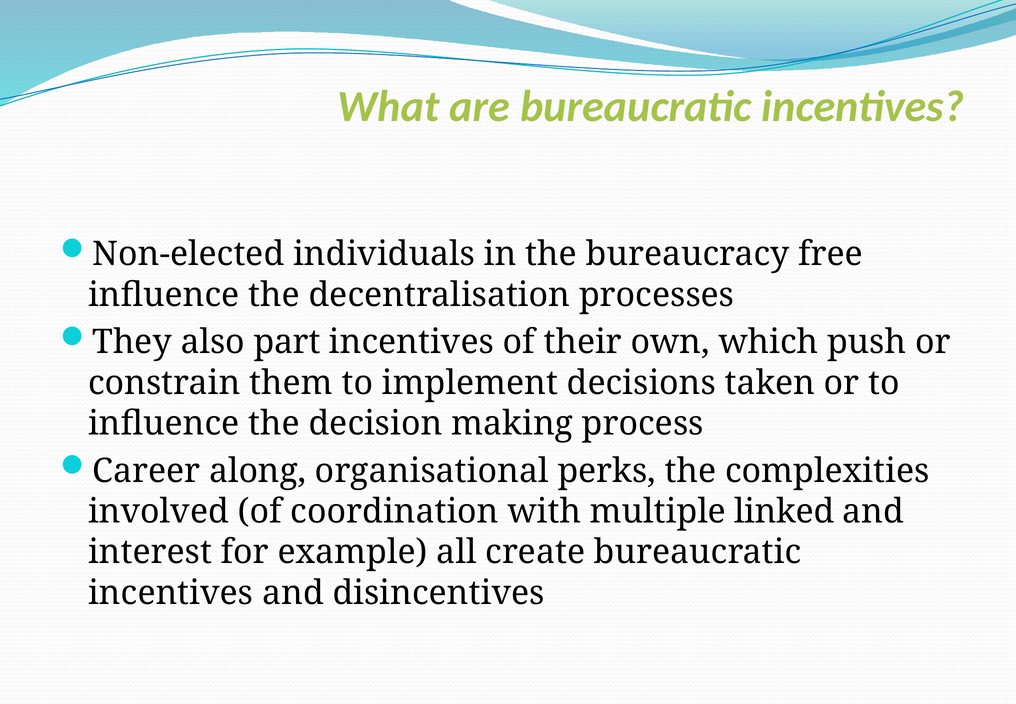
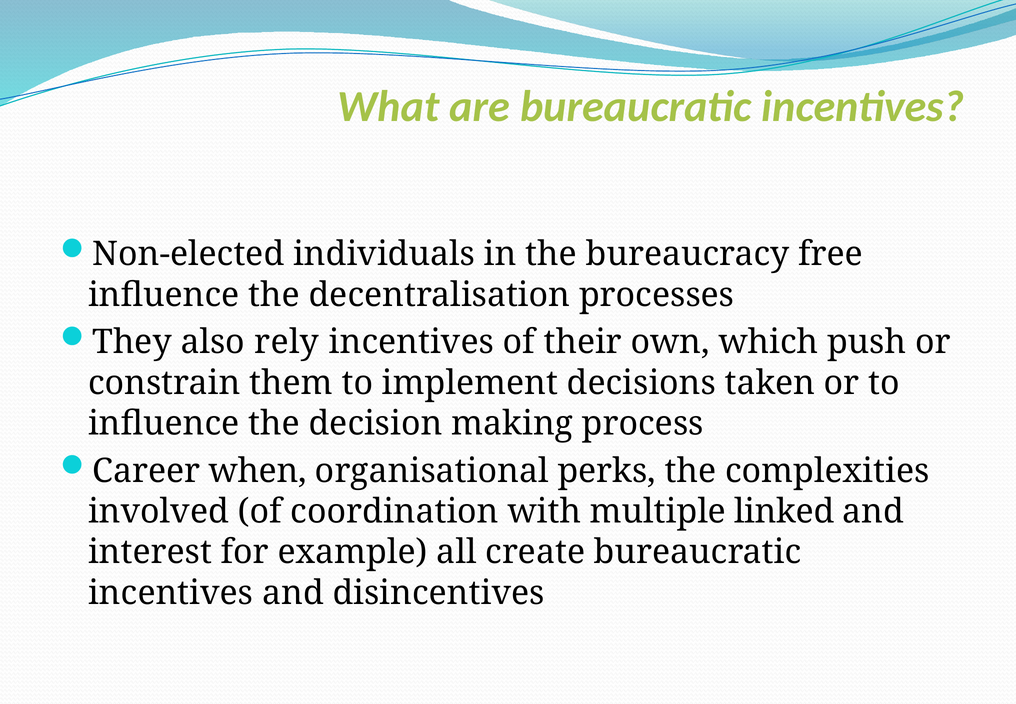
part: part -> rely (287, 342)
along: along -> when (258, 471)
